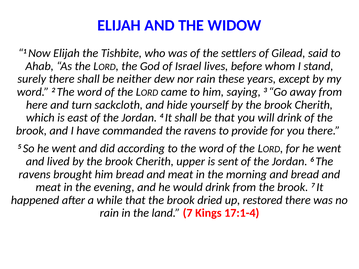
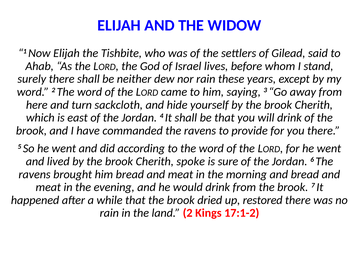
upper: upper -> spoke (191, 162)
sent: sent -> sure (228, 162)
land 7: 7 -> 2 (188, 213)
17:1-4: 17:1-4 -> 17:1-2 (242, 213)
